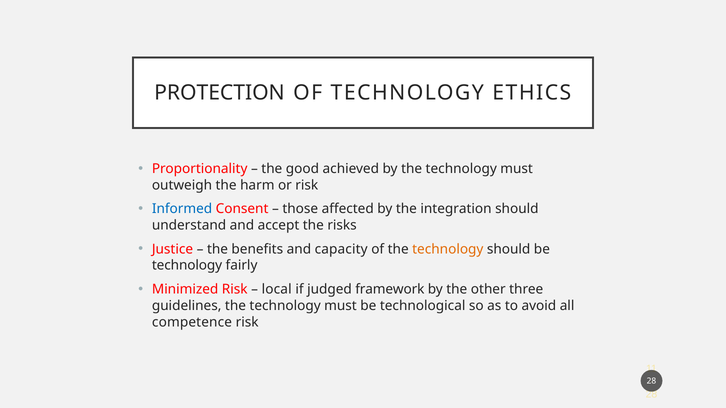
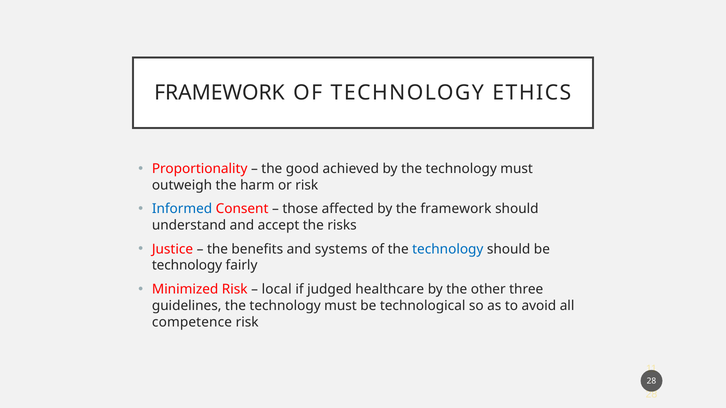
PROTECTION: PROTECTION -> FRAMEWORK (219, 93)
the integration: integration -> framework (456, 209)
capacity: capacity -> systems (341, 249)
technology colour: orange -> blue (448, 249)
framework: framework -> healthcare (390, 290)
